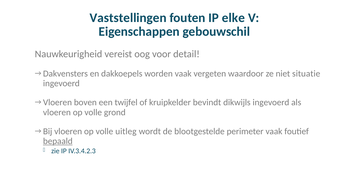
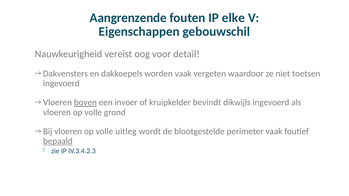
Vaststellingen: Vaststellingen -> Aangrenzende (128, 18)
situatie: situatie -> toetsen (306, 74)
boven underline: none -> present (85, 103)
twijfel: twijfel -> invoer (126, 103)
